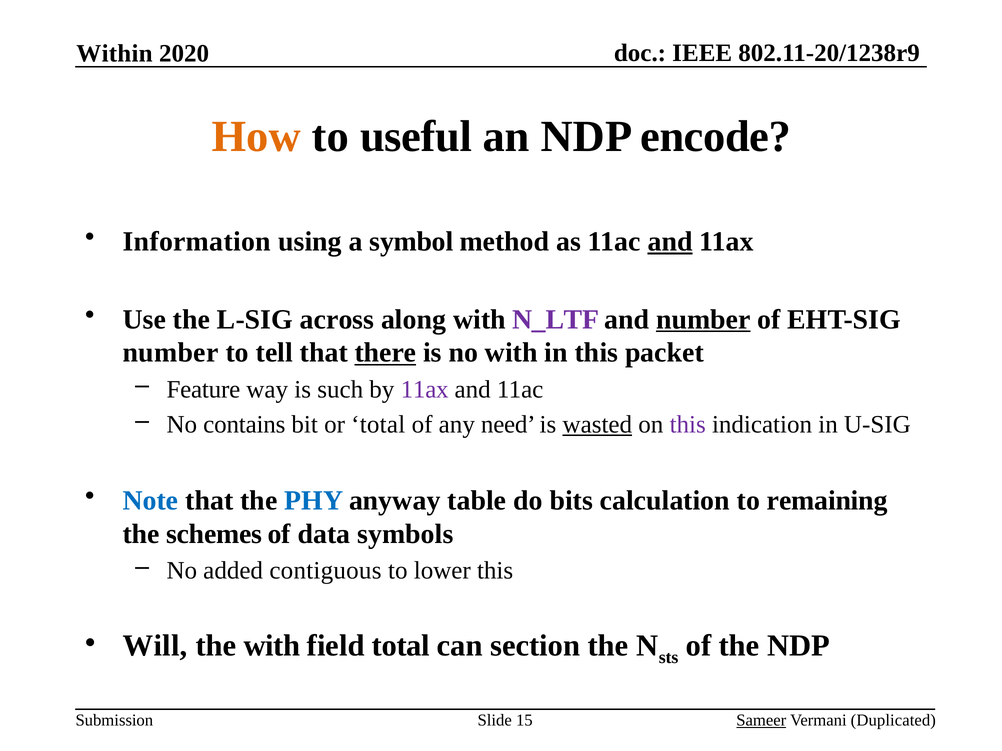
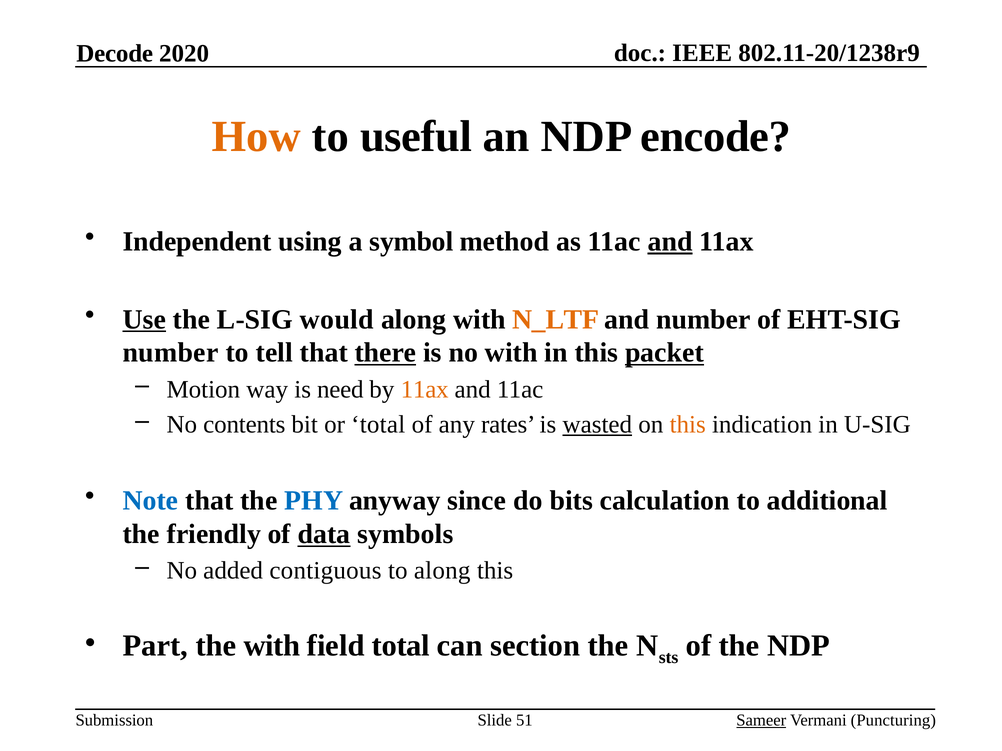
Within: Within -> Decode (115, 53)
Information: Information -> Independent (197, 242)
Use underline: none -> present (144, 320)
across: across -> would (337, 320)
N_LTF colour: purple -> orange (556, 320)
number underline: present -> none (703, 320)
packet underline: none -> present (664, 353)
Feature: Feature -> Motion (203, 390)
such: such -> need (340, 390)
11ax colour: purple -> orange (425, 390)
contains: contains -> contents (244, 425)
need: need -> rates (508, 425)
this colour: purple -> orange (688, 425)
table: table -> since (477, 501)
remaining: remaining -> additional (827, 501)
schemes: schemes -> friendly (214, 535)
data underline: none -> present (324, 535)
to lower: lower -> along (442, 571)
Will: Will -> Part (155, 646)
15: 15 -> 51 (524, 721)
Duplicated: Duplicated -> Puncturing (893, 721)
